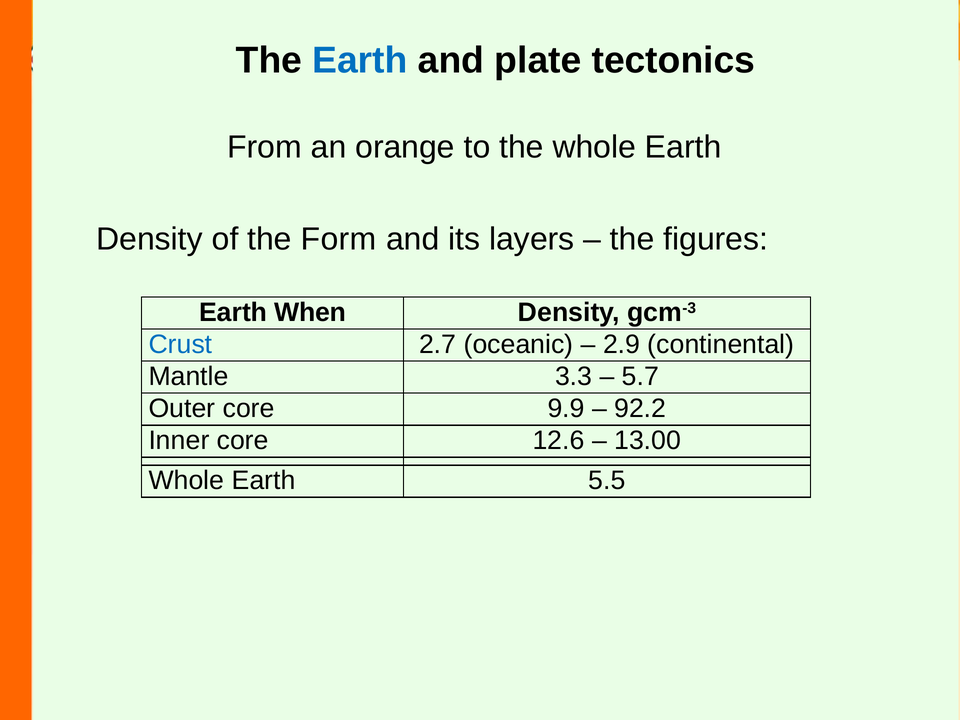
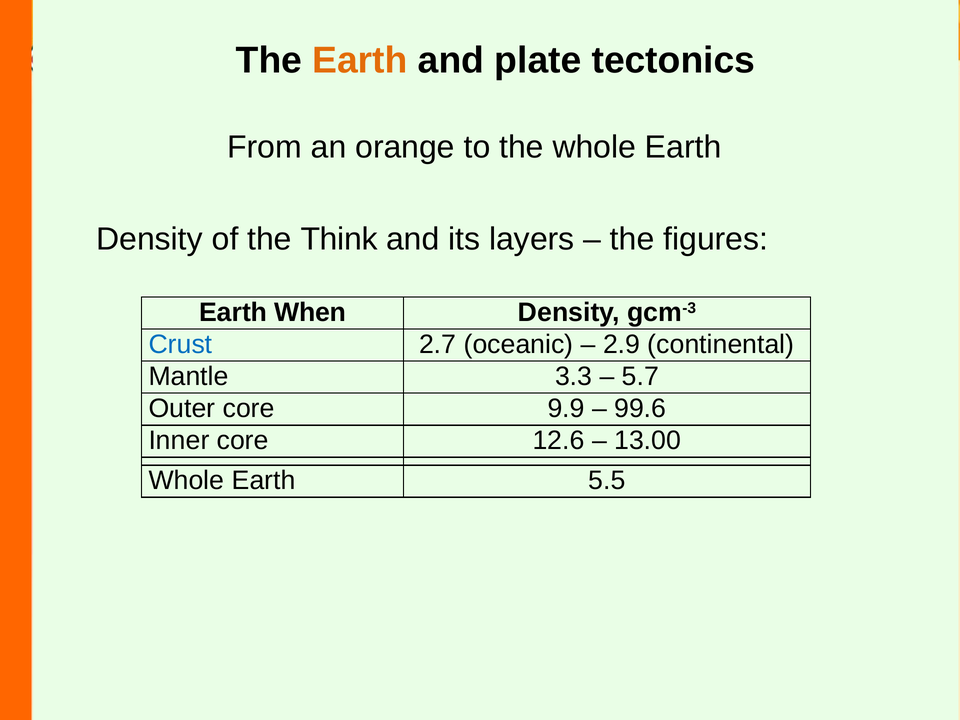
Earth colour: blue -> orange (360, 60)
Form: Form -> Think (339, 239)
92.2: 92.2 -> 99.6 (640, 408)
